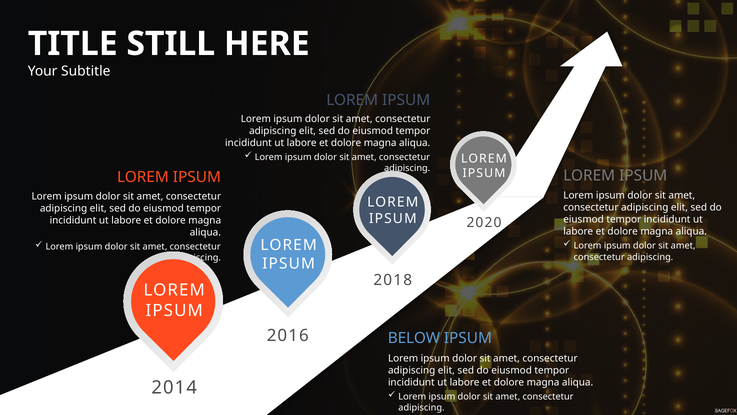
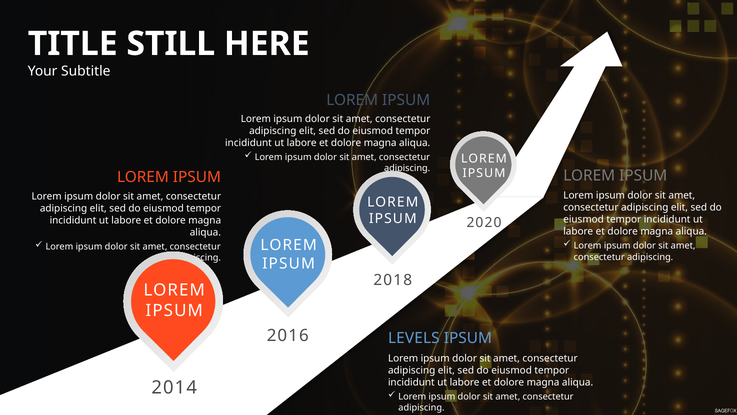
BELOW: BELOW -> LEVELS (414, 338)
